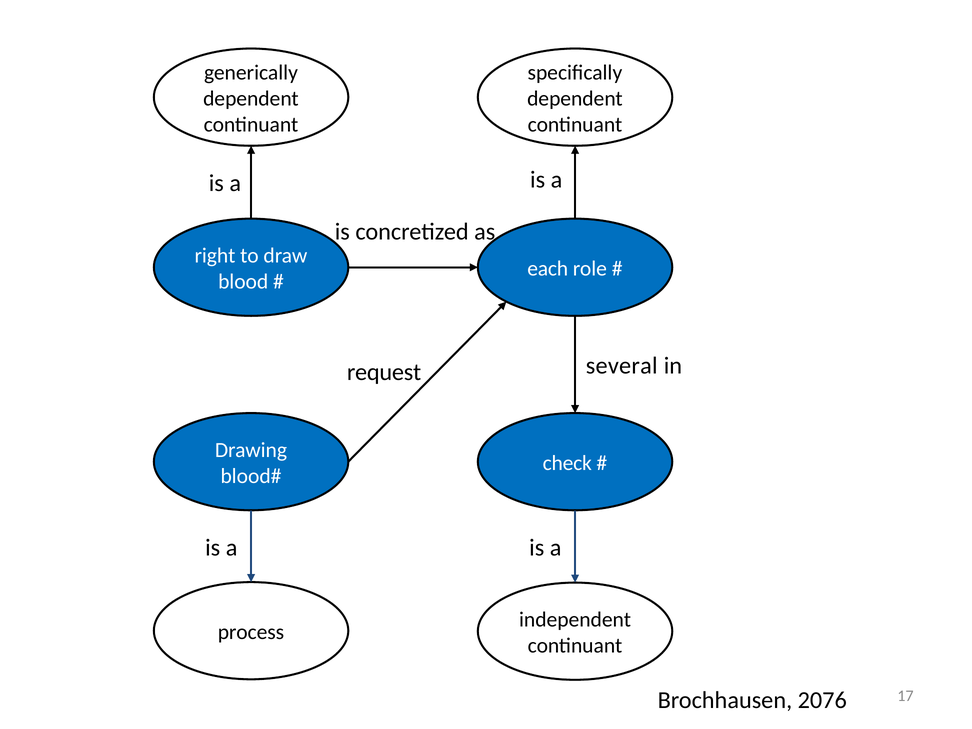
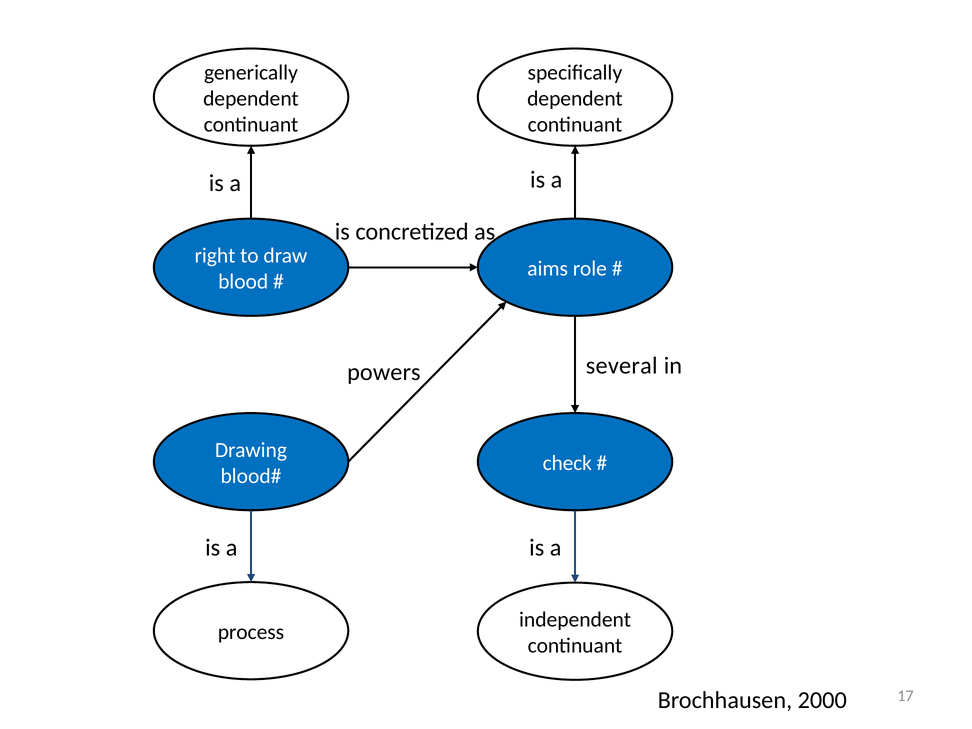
each: each -> aims (548, 269)
request: request -> powers (384, 372)
2076: 2076 -> 2000 (822, 700)
